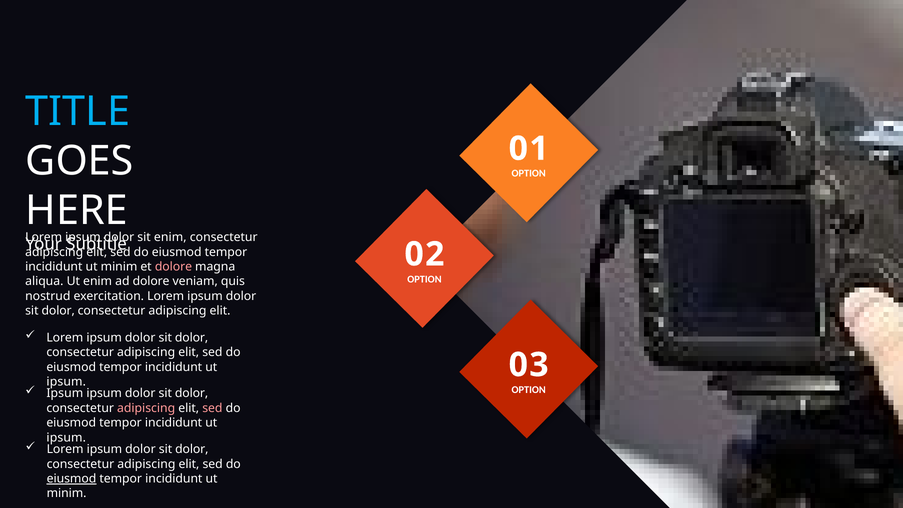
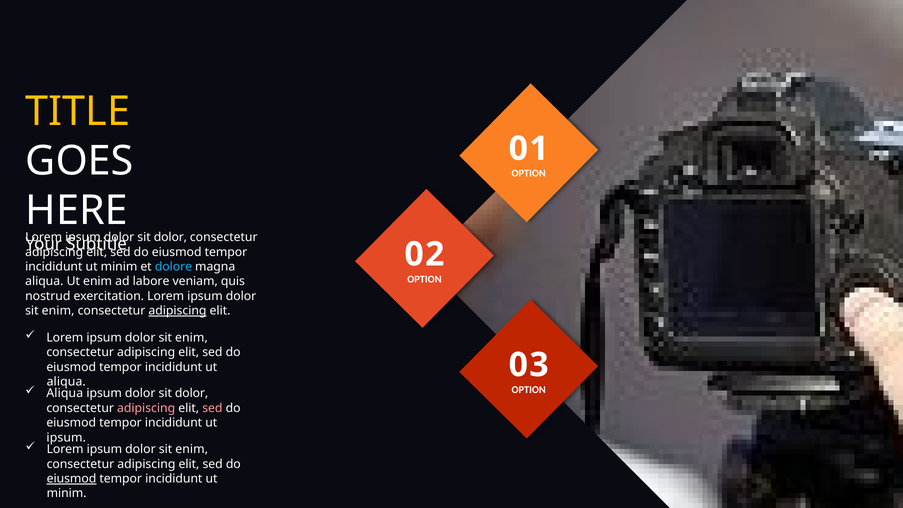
TITLE colour: light blue -> yellow (78, 111)
enim: enim -> dolor (170, 237)
dolore colour: pink -> light blue (173, 267)
ad dolore: dolore -> labore (151, 281)
dolor: dolor -> enim (58, 311)
adipiscing underline: none -> present (177, 311)
dolor: dolor -> enim (191, 338)
ipsum: ipsum -> aliqua (66, 382)
Ipsum: Ipsum -> Aliqua (65, 393)
dolor: dolor -> enim (192, 449)
